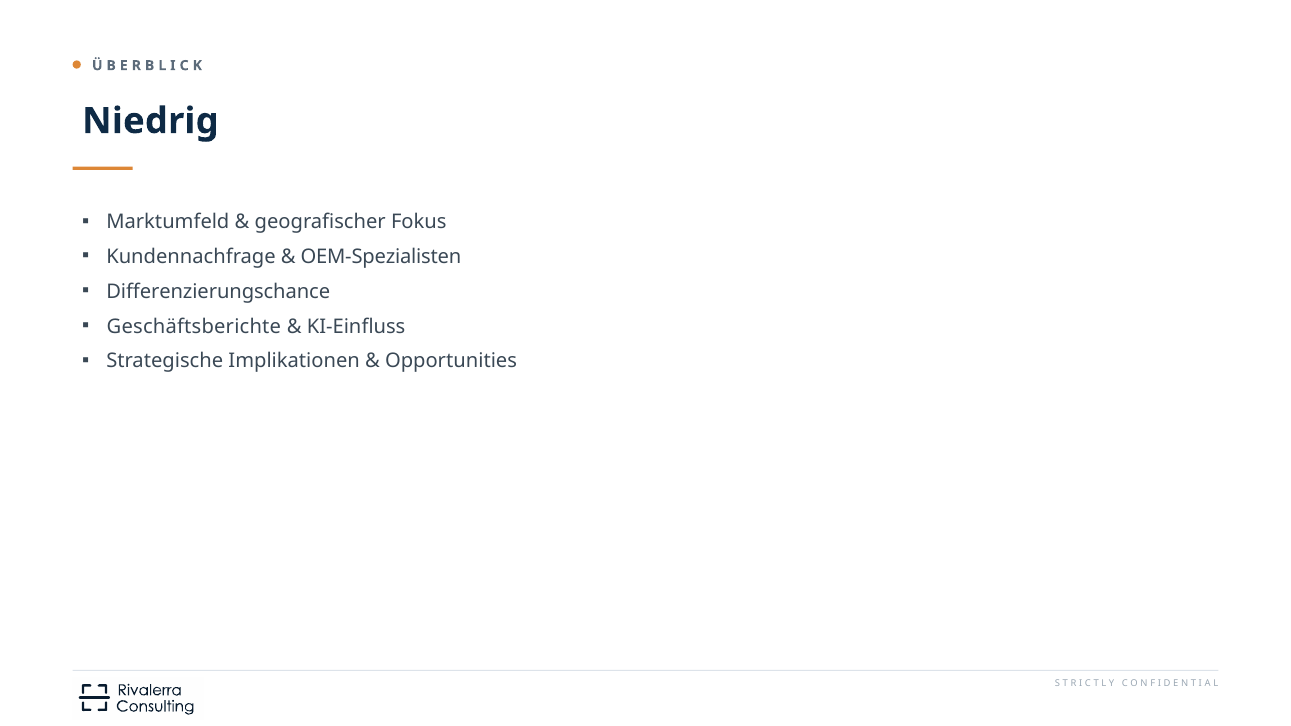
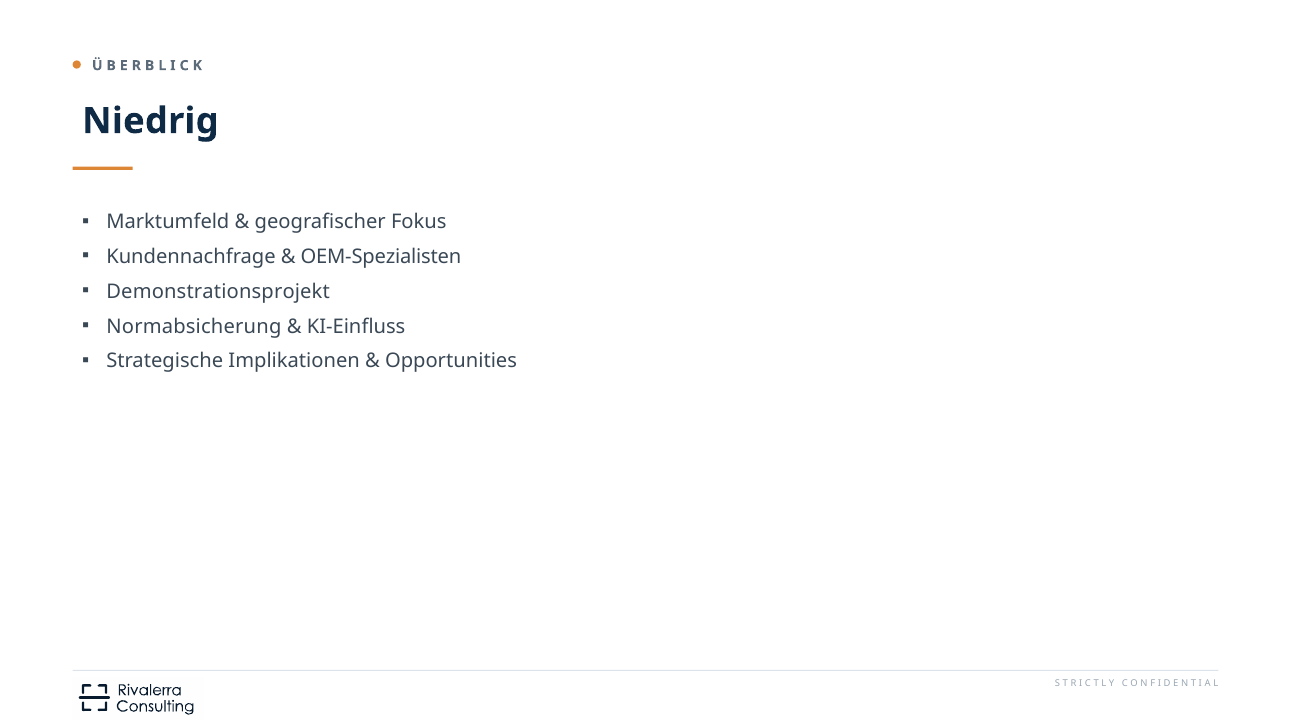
Differenzierungschance: Differenzierungschance -> Demonstrationsprojekt (218, 292)
Geschäftsberichte: Geschäftsberichte -> Normabsicherung (194, 326)
